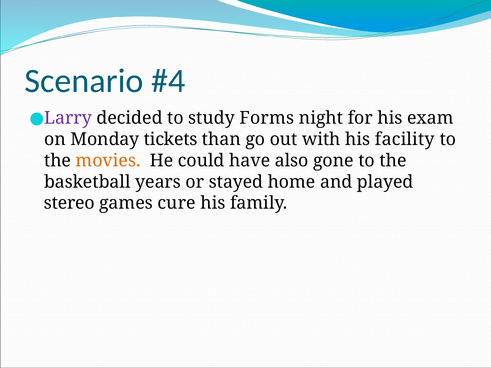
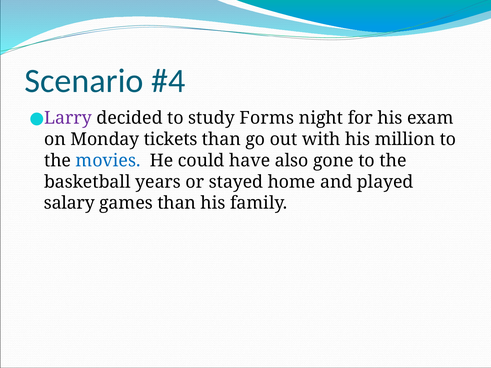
facility: facility -> million (405, 139)
movies colour: orange -> blue (108, 161)
stereo: stereo -> salary (69, 203)
games cure: cure -> than (177, 203)
